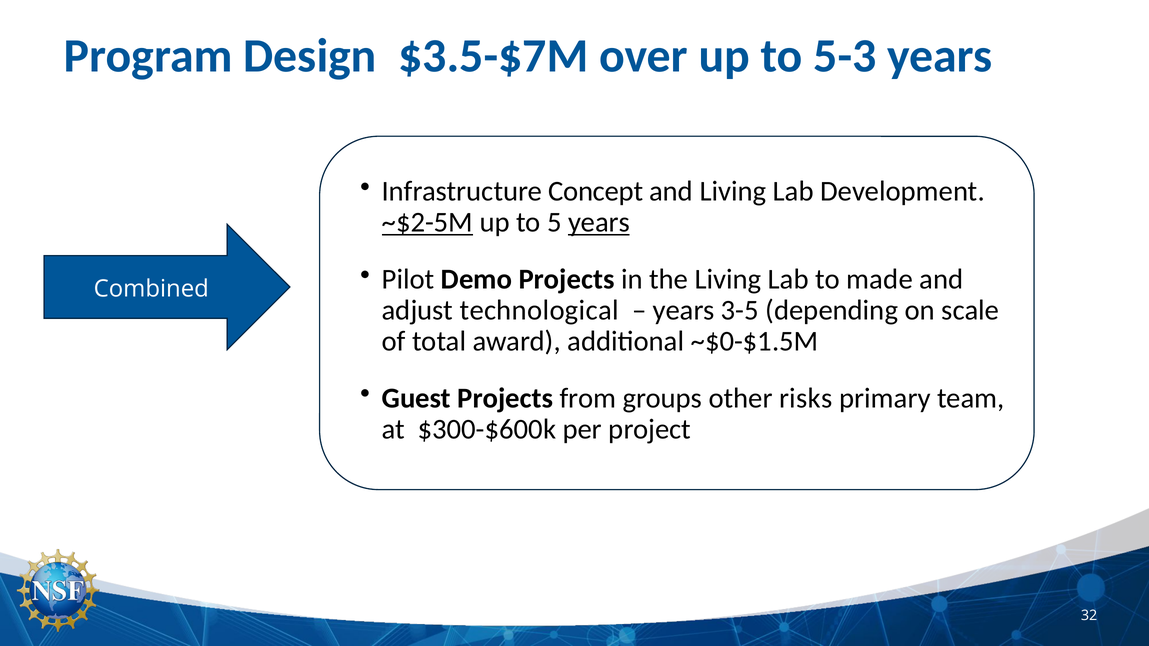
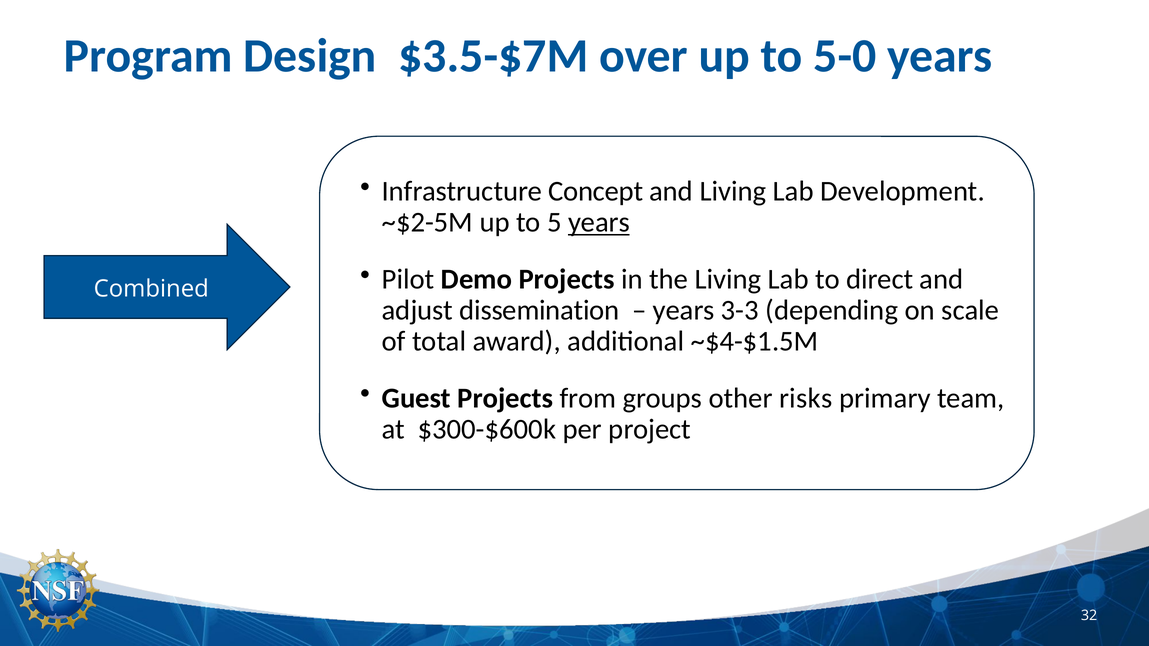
5-3: 5-3 -> 5-0 (845, 56)
~$2-5M underline: present -> none (427, 223)
made: made -> direct (880, 279)
technological: technological -> dissemination (539, 310)
3-5: 3-5 -> 3-3 (740, 310)
~$0-$1.5M: ~$0-$1.5M -> ~$4-$1.5M (755, 341)
